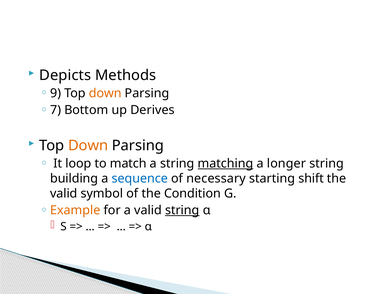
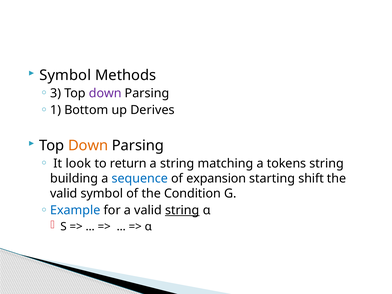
Depicts: Depicts -> Symbol (65, 75)
9: 9 -> 3 (56, 93)
down colour: orange -> purple (105, 93)
7: 7 -> 1 (56, 110)
loop: loop -> look (78, 163)
match: match -> return (128, 163)
matching underline: present -> none (225, 163)
longer: longer -> tokens (287, 163)
necessary: necessary -> expansion (216, 178)
Example colour: orange -> blue (75, 210)
